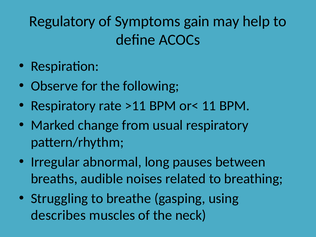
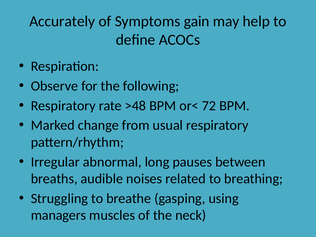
Regulatory: Regulatory -> Accurately (62, 21)
>11: >11 -> >48 (135, 106)
11: 11 -> 72 (209, 106)
describes: describes -> managers (58, 215)
